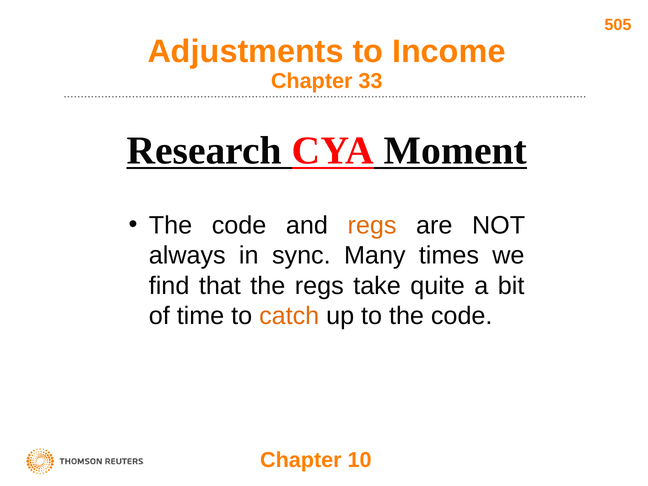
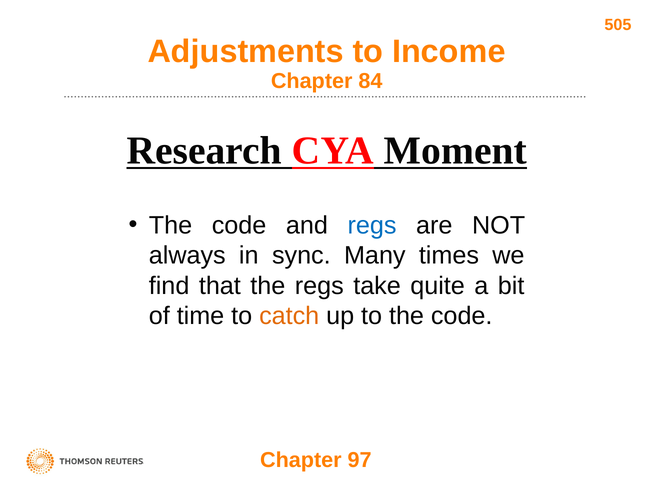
33: 33 -> 84 (370, 81)
regs colour: orange -> blue (372, 225)
10: 10 -> 97 (360, 460)
